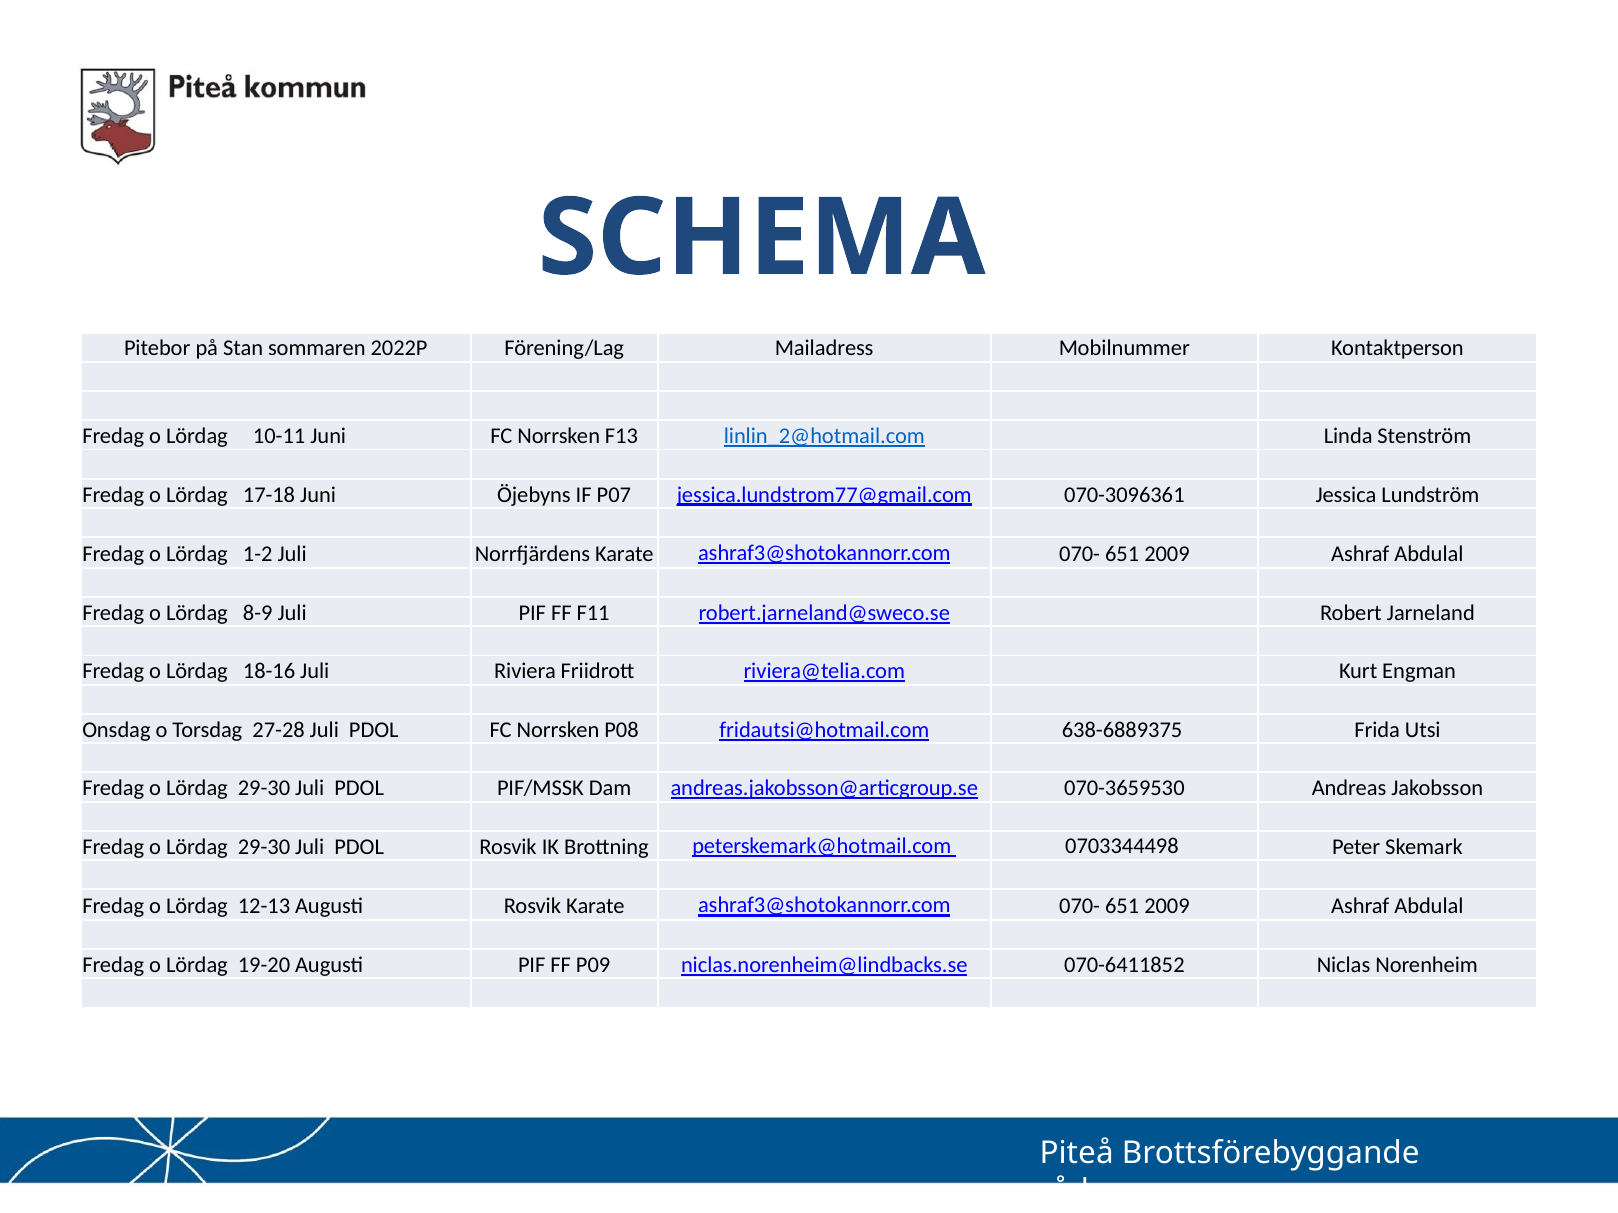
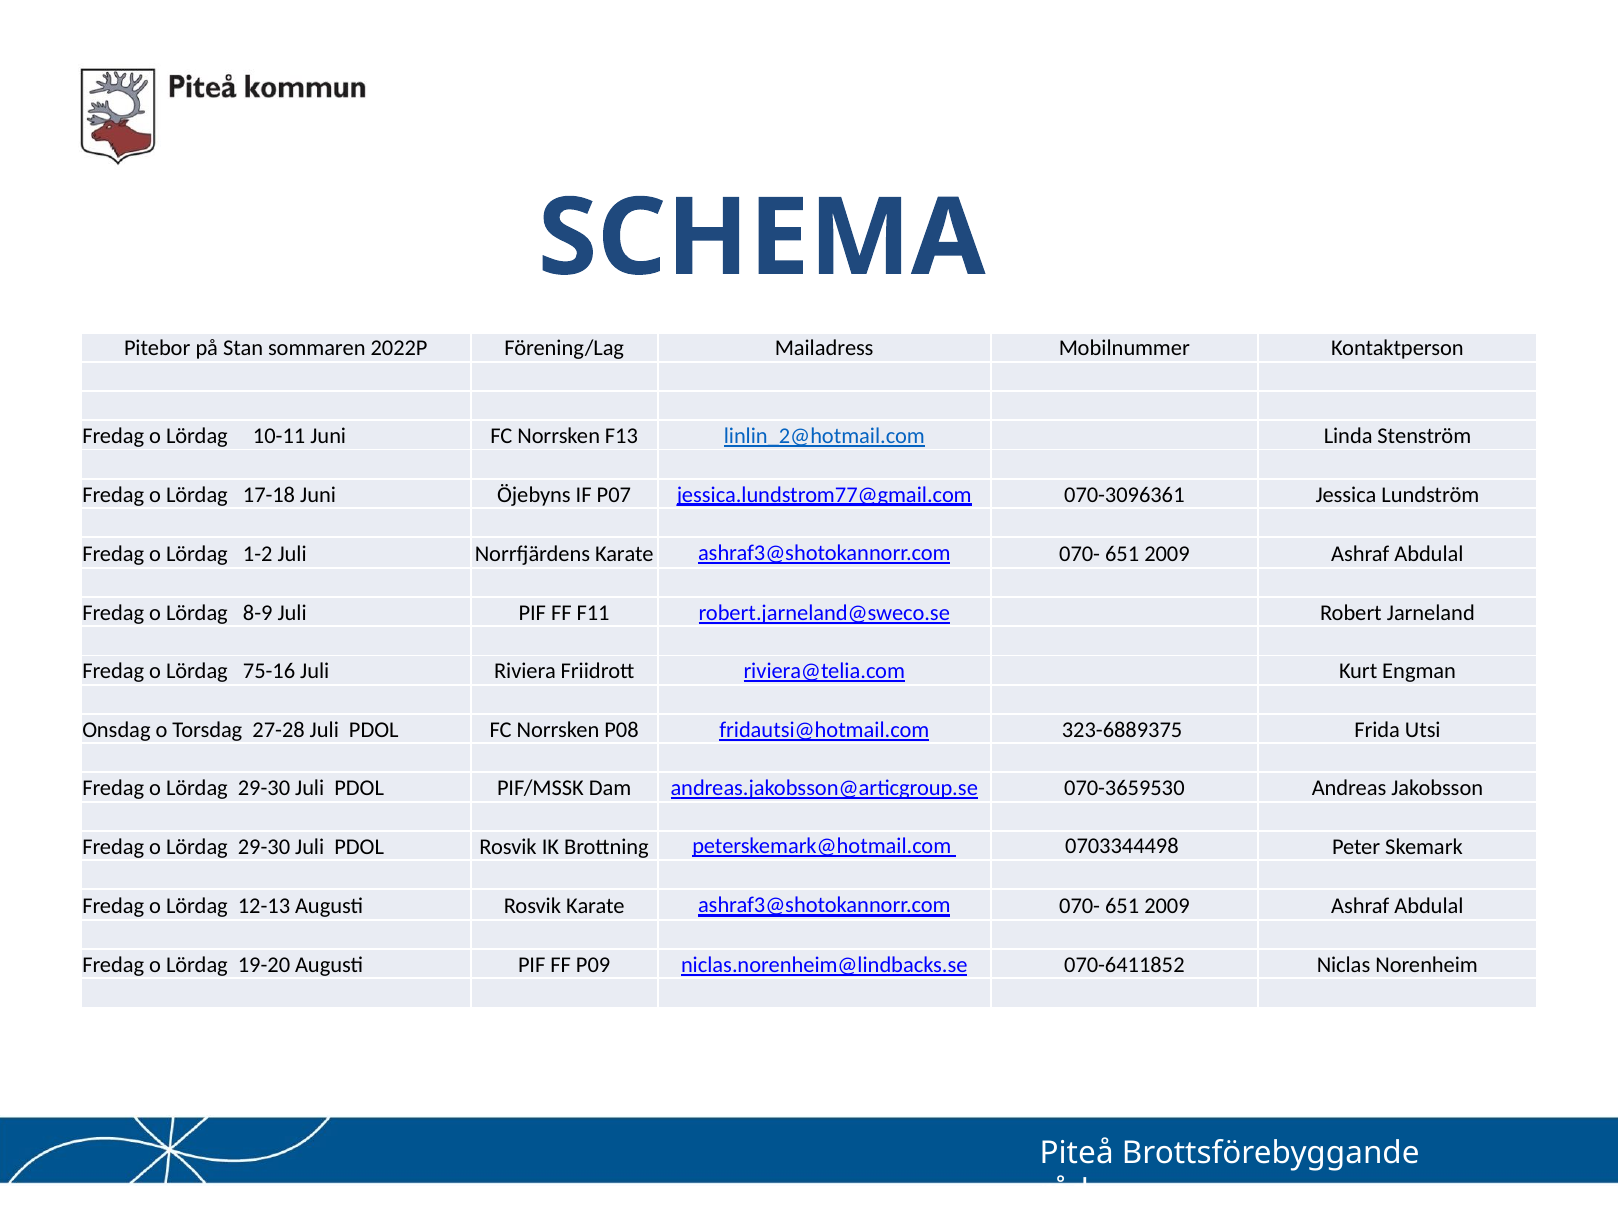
18-16: 18-16 -> 75-16 (269, 672)
638-6889375: 638-6889375 -> 323-6889375 (1122, 730)
